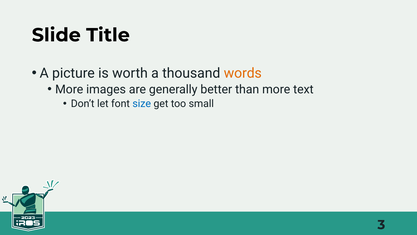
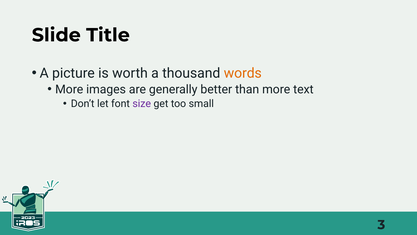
size colour: blue -> purple (142, 104)
